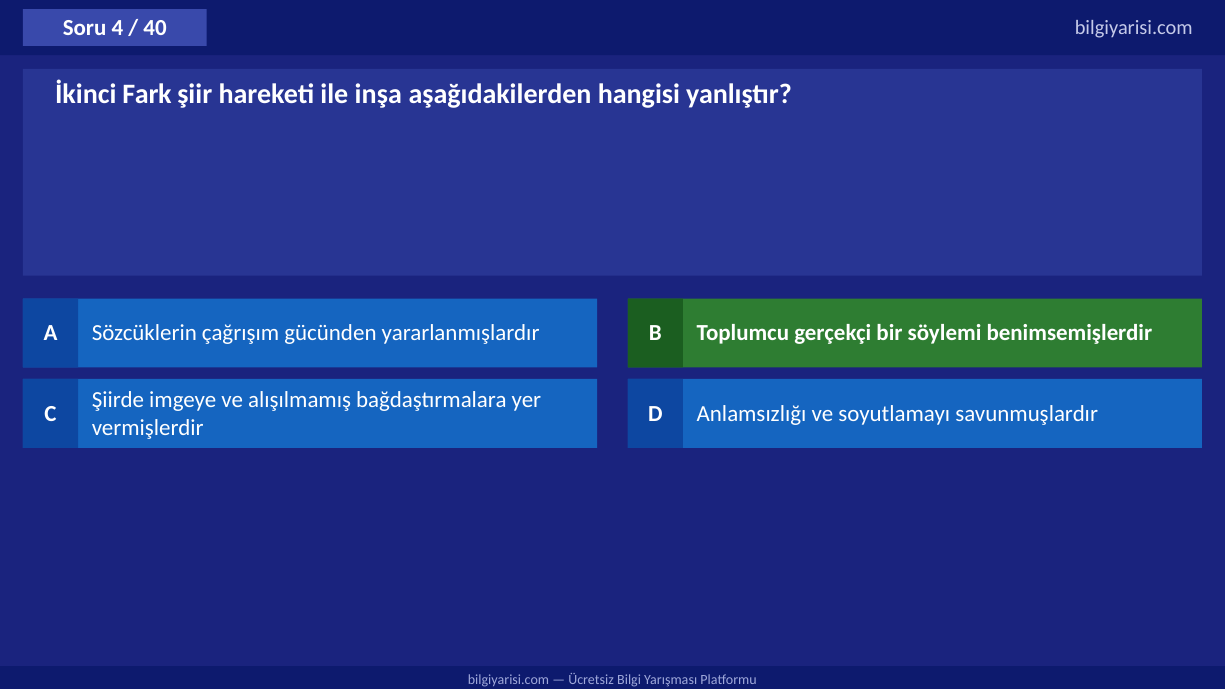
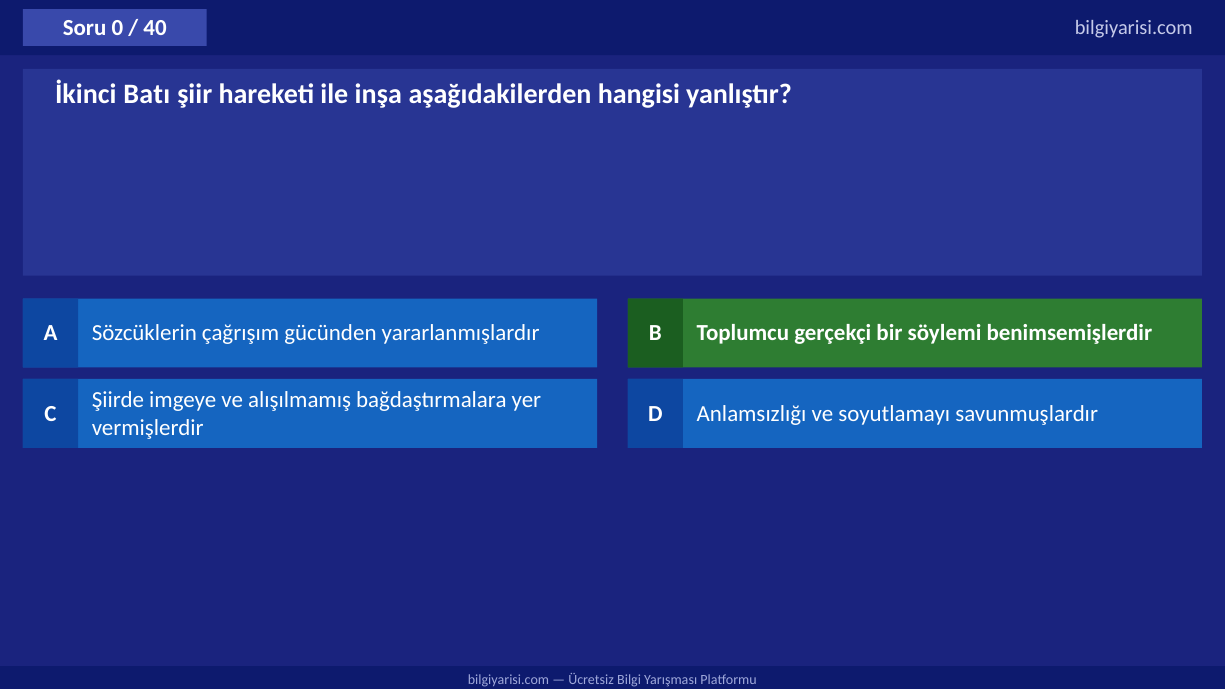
4: 4 -> 0 (117, 28)
Fark: Fark -> Batı (147, 94)
